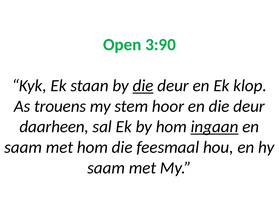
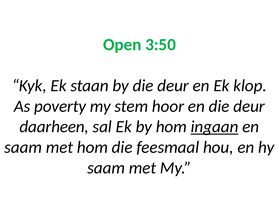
3:90: 3:90 -> 3:50 (161, 44)
die underline: present -> none (143, 85)
trouens: trouens -> poverty (60, 106)
